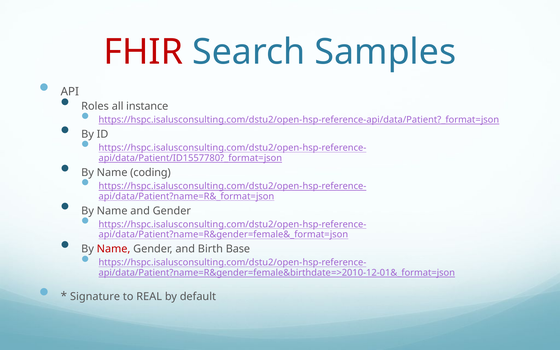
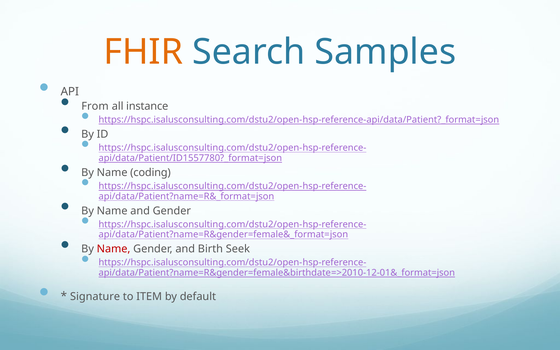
FHIR colour: red -> orange (143, 52)
Roles: Roles -> From (95, 106)
Base: Base -> Seek (238, 249)
REAL: REAL -> ITEM (149, 297)
